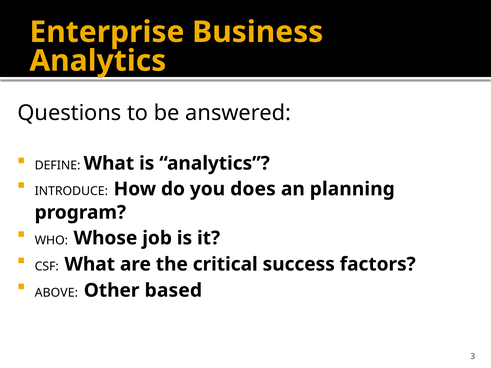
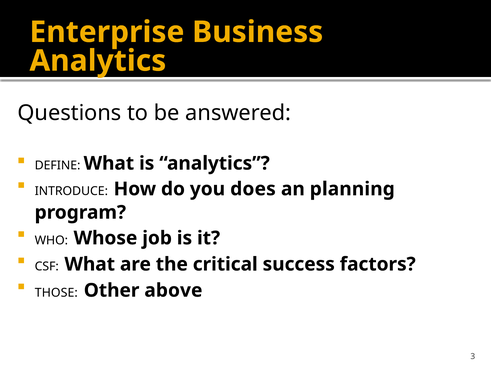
ABOVE: ABOVE -> THOSE (56, 293)
based: based -> above (173, 291)
